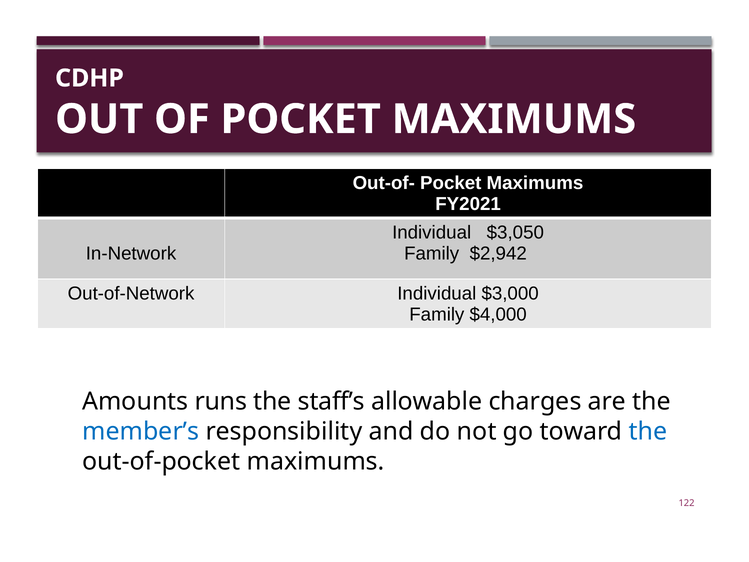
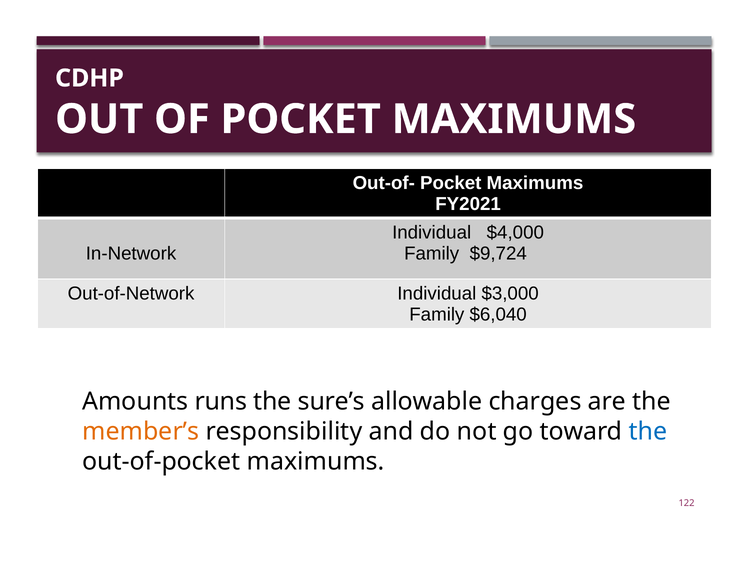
$3,050: $3,050 -> $4,000 (515, 233)
$2,942: $2,942 -> $9,724 (498, 253)
$4,000: $4,000 -> $6,040 (498, 314)
staff’s: staff’s -> sure’s (331, 401)
member’s colour: blue -> orange (141, 431)
